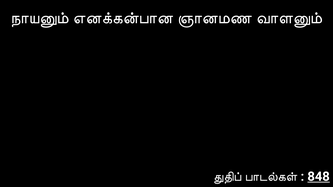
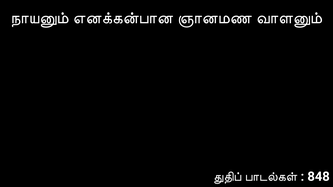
848 underline: present -> none (319, 177)
